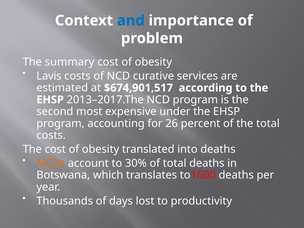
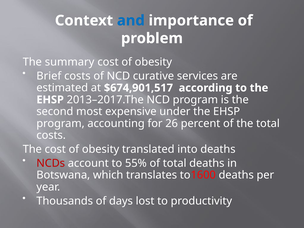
Lavis: Lavis -> Brief (49, 76)
NCDs colour: orange -> red (51, 163)
30%: 30% -> 55% (136, 163)
